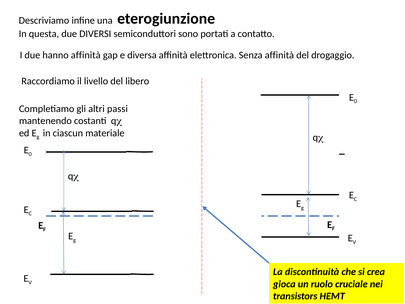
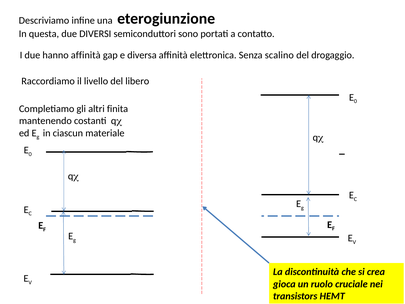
Senza affinità: affinità -> scalino (279, 55)
passi: passi -> finita (117, 109)
